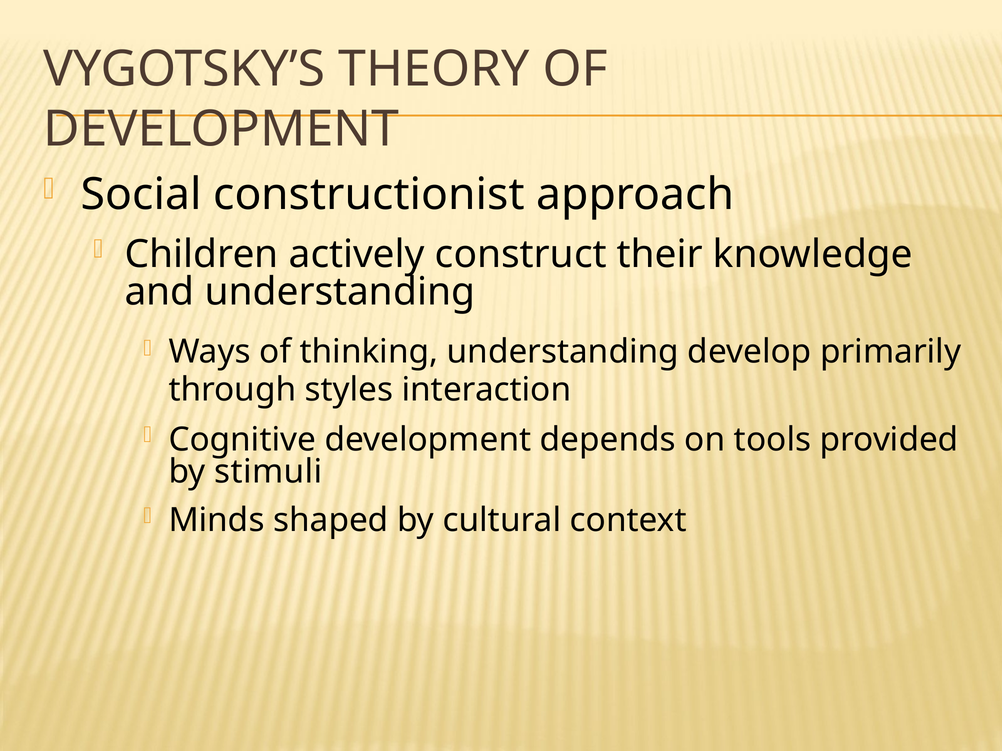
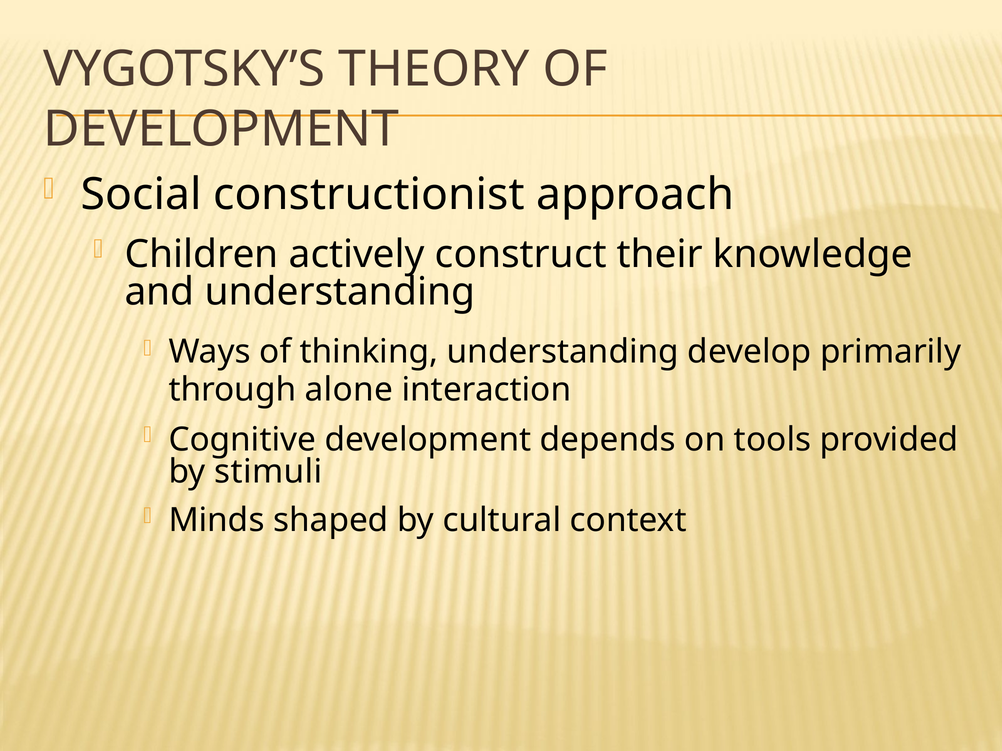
styles: styles -> alone (349, 390)
